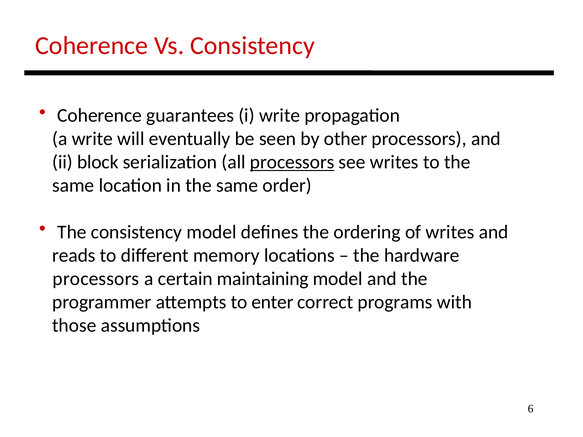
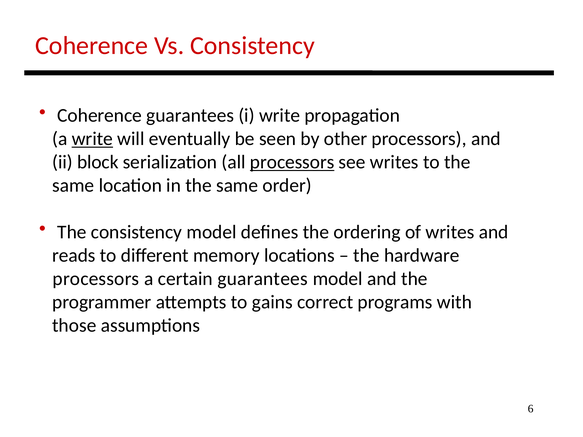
write underline: none -> present (92, 139)
certain maintaining: maintaining -> guarantees (263, 279)
enter: enter -> gains (272, 302)
